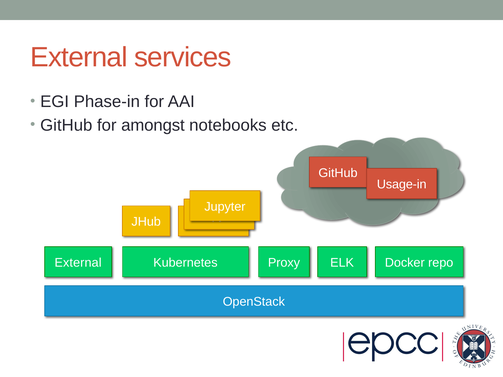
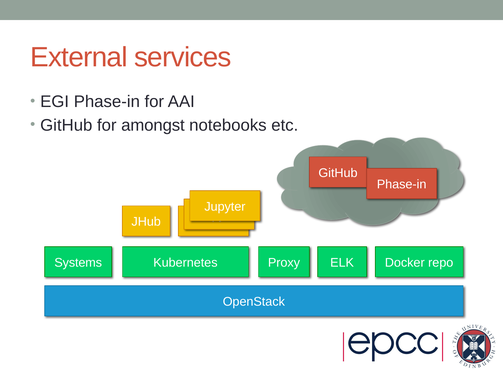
Usage-in: Usage-in -> Phase-in (402, 185)
External: External -> Systems (78, 263)
